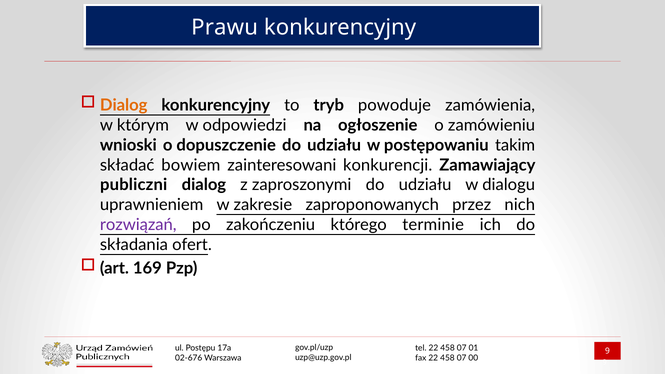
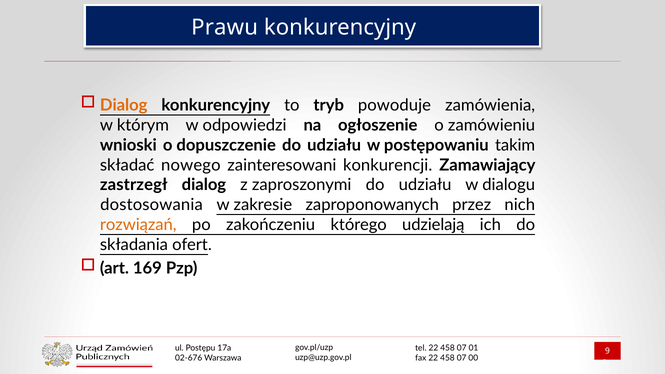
bowiem: bowiem -> nowego (191, 165)
publiczni: publiczni -> zastrzegł (134, 185)
uprawnieniem: uprawnieniem -> dostosowania (152, 205)
rozwiązań colour: purple -> orange (138, 225)
terminie: terminie -> udzielają (433, 225)
